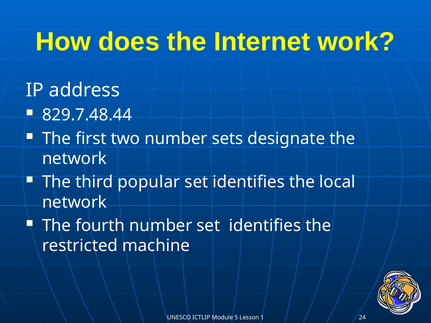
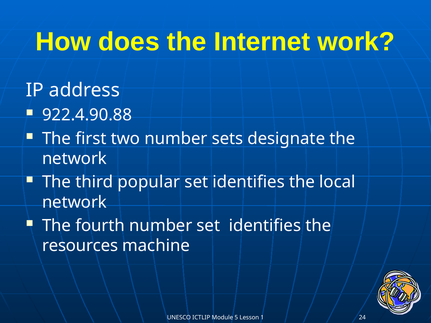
829.7.48.44: 829.7.48.44 -> 922.4.90.88 (87, 115)
restricted: restricted -> resources (80, 246)
